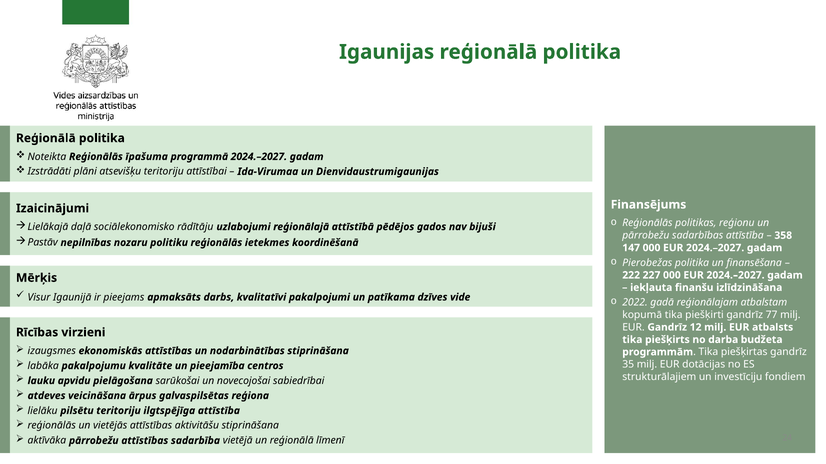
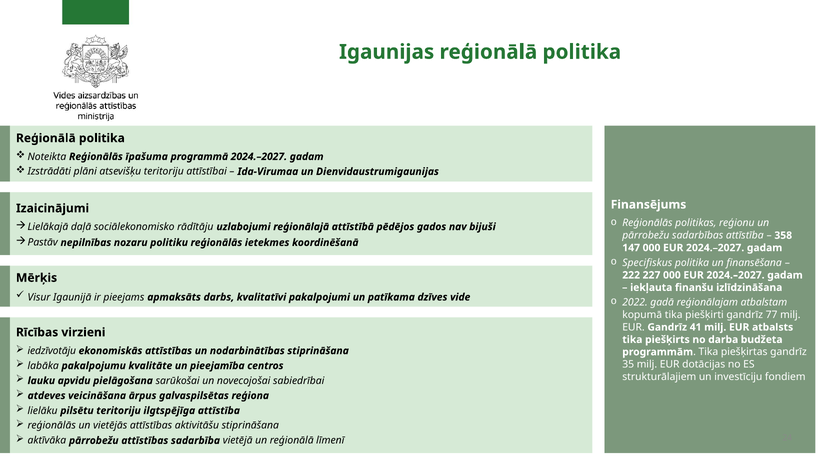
Pierobežas: Pierobežas -> Specifiskus (647, 263)
12: 12 -> 41 (696, 328)
izaugsmes: izaugsmes -> iedzīvotāju (52, 351)
